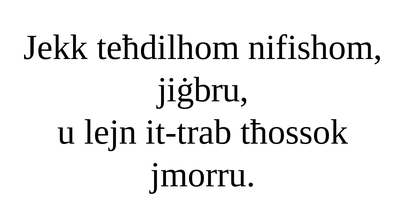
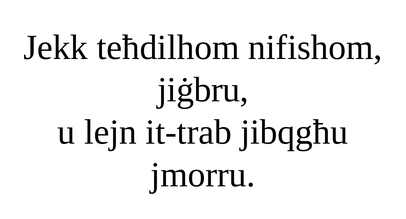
tħossok: tħossok -> jibqgħu (294, 132)
